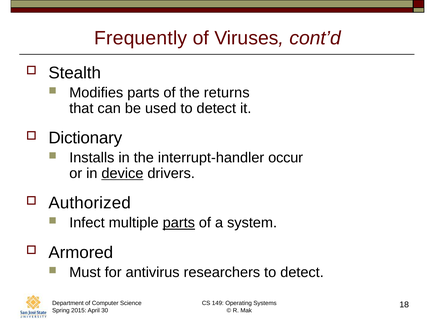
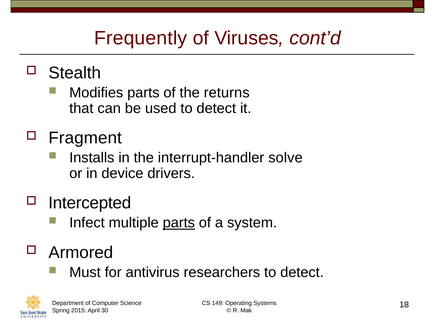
Dictionary: Dictionary -> Fragment (85, 138)
occur: occur -> solve (285, 158)
device underline: present -> none (122, 174)
Authorized: Authorized -> Intercepted (90, 203)
